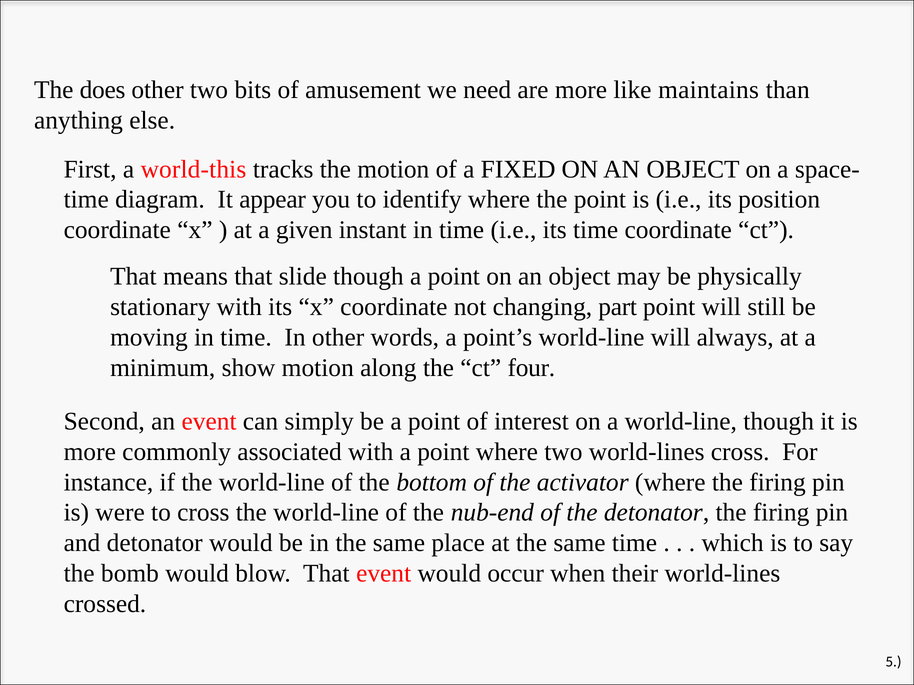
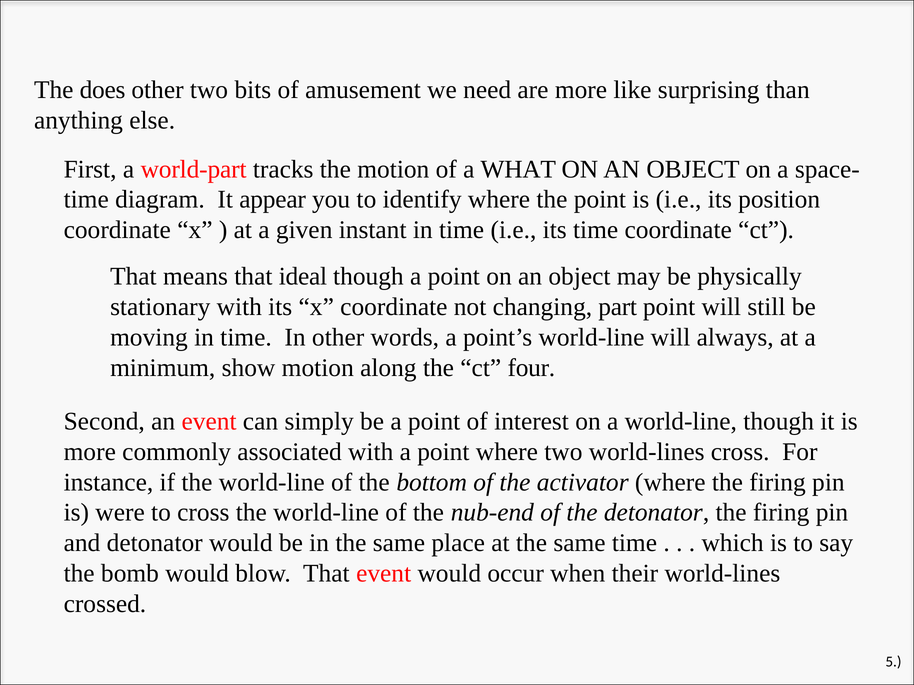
maintains: maintains -> surprising (709, 90)
world-this: world-this -> world-part (194, 169)
FIXED: FIXED -> WHAT (518, 169)
slide: slide -> ideal (303, 277)
